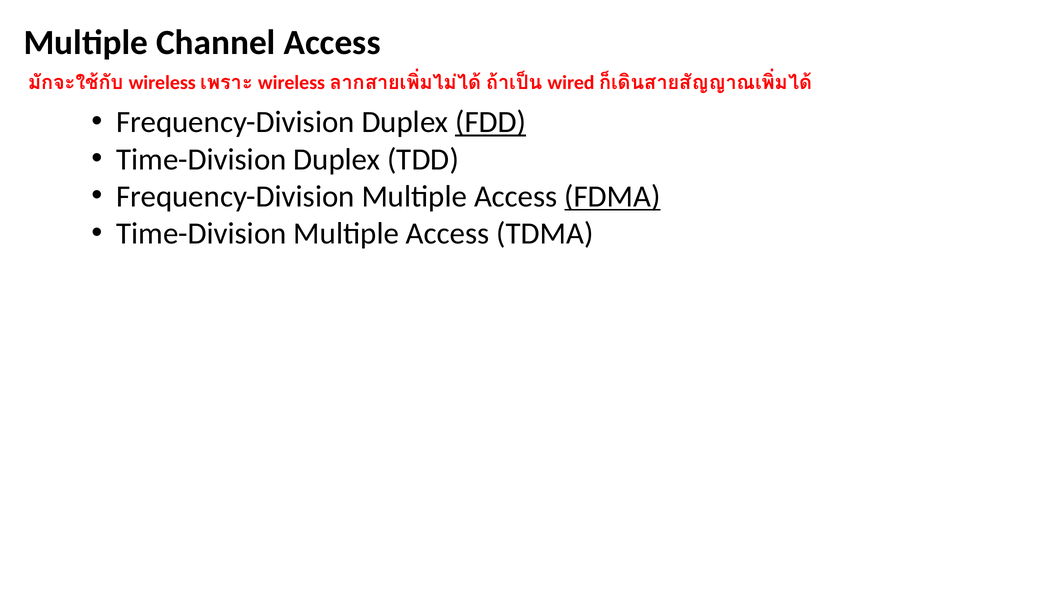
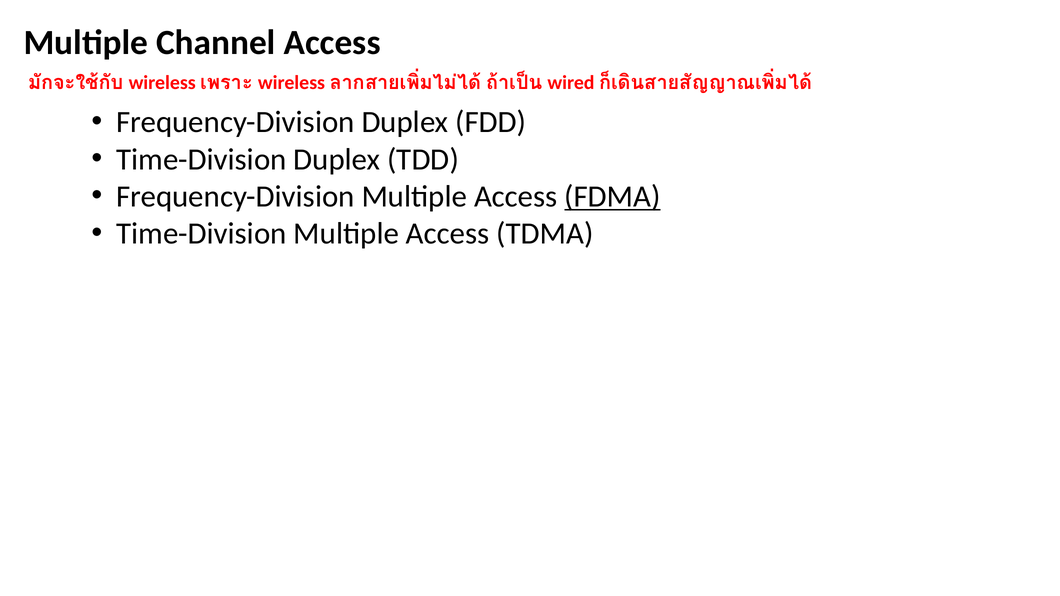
FDD underline: present -> none (491, 122)
